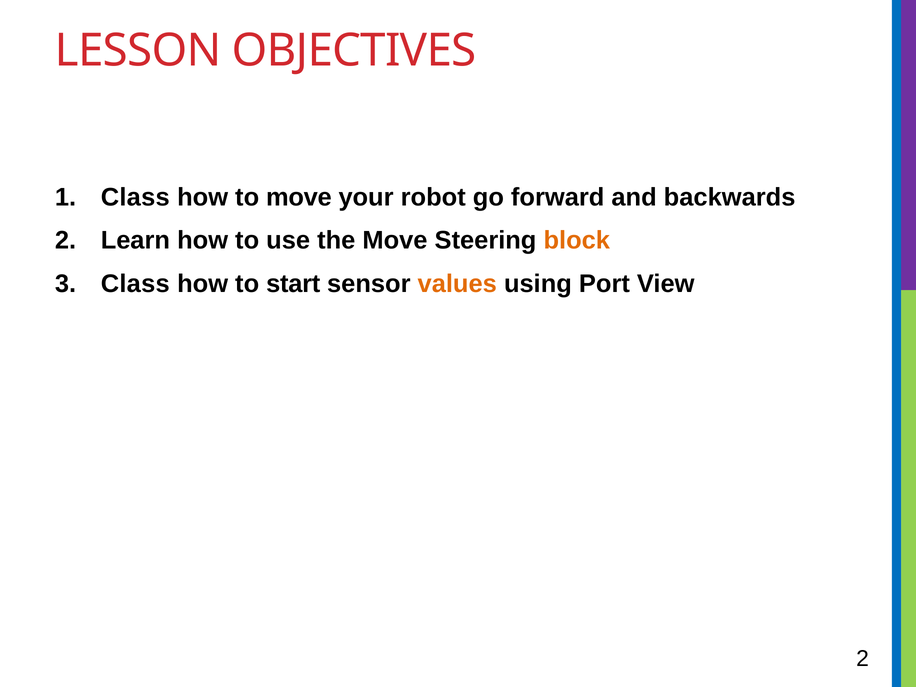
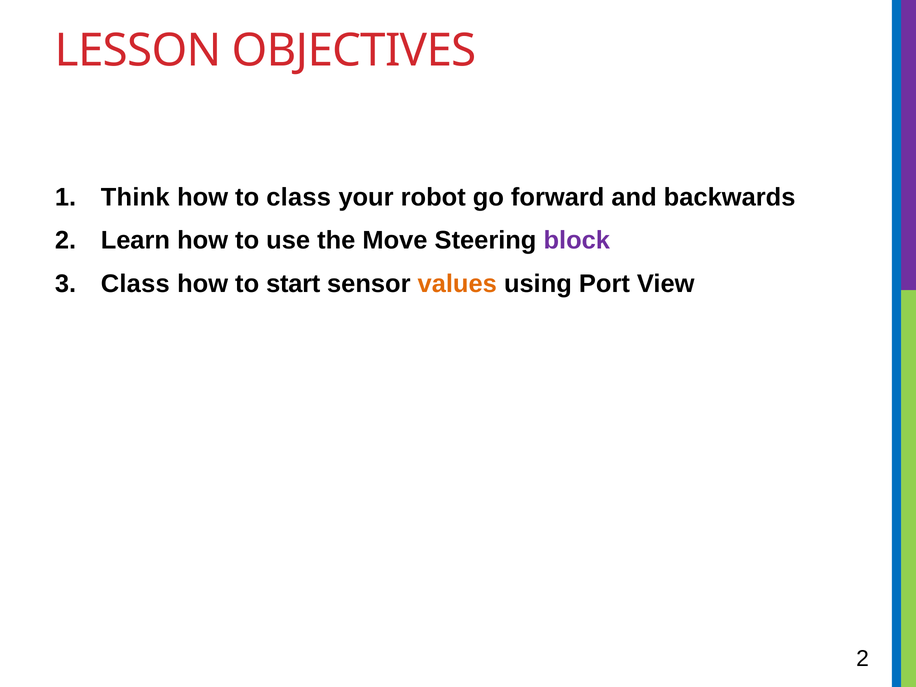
Class: Class -> Think (135, 197)
to move: move -> class (299, 197)
block colour: orange -> purple (577, 241)
